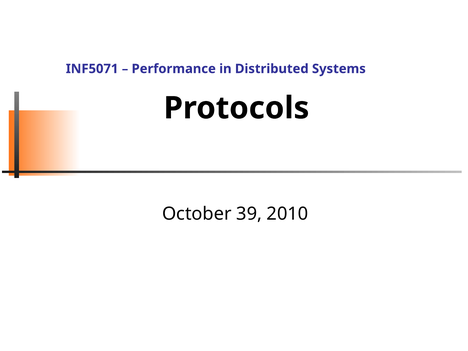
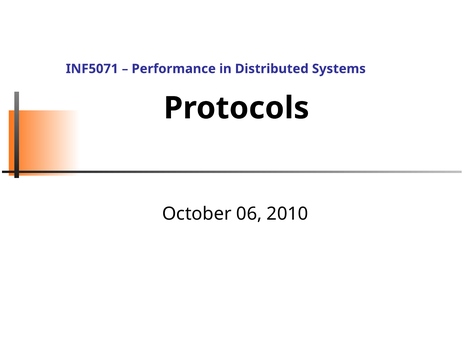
39: 39 -> 06 (249, 214)
